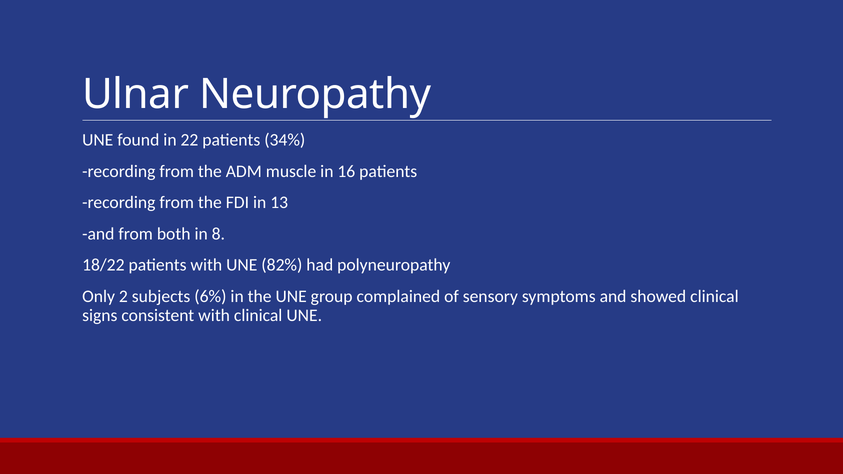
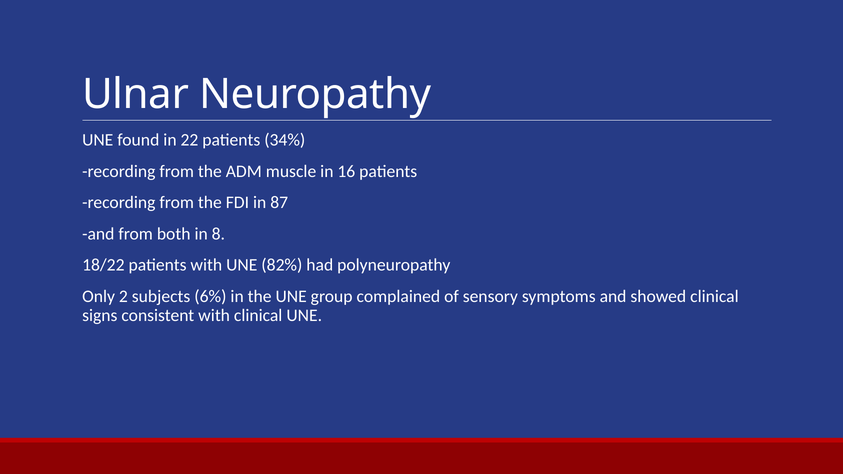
13: 13 -> 87 (279, 203)
